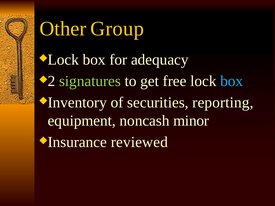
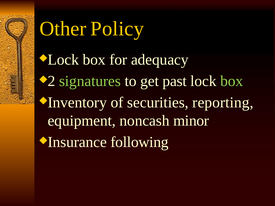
Group: Group -> Policy (117, 29)
free: free -> past (175, 81)
box colour: light blue -> light green (232, 81)
reviewed: reviewed -> following (140, 142)
